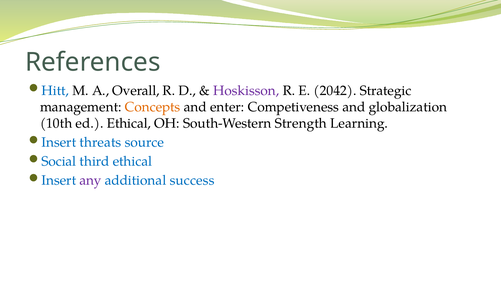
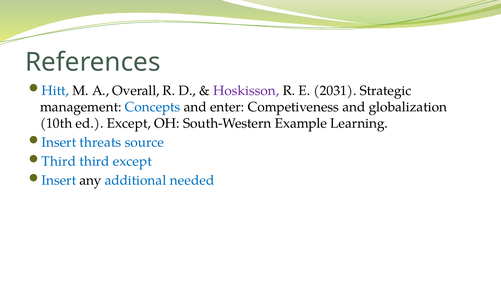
2042: 2042 -> 2031 (335, 90)
Concepts colour: orange -> blue (153, 107)
ed Ethical: Ethical -> Except (129, 123)
Strength: Strength -> Example (301, 123)
Social: Social -> Third (59, 161)
third ethical: ethical -> except (132, 161)
any colour: purple -> black (90, 180)
success: success -> needed (192, 180)
